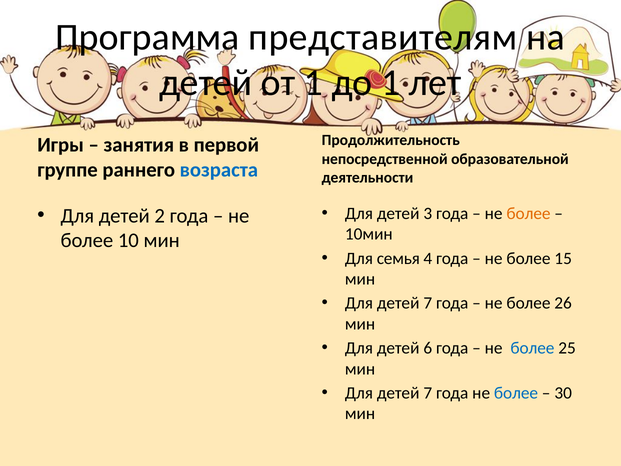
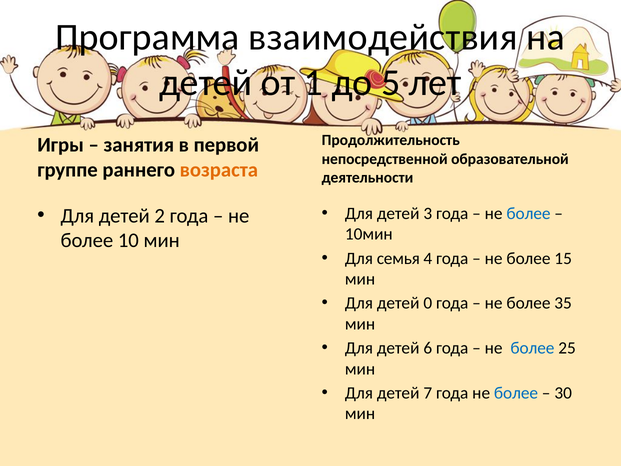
представителям: представителям -> взаимодействия (383, 37)
до 1: 1 -> 5 (391, 83)
возраста colour: blue -> orange (219, 170)
более colour: orange -> blue (529, 213)
7: 7 -> 0 (428, 303)
26: 26 -> 35 (563, 303)
